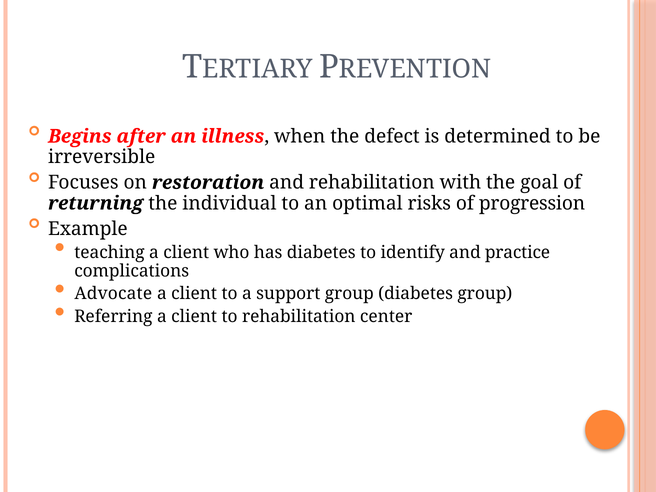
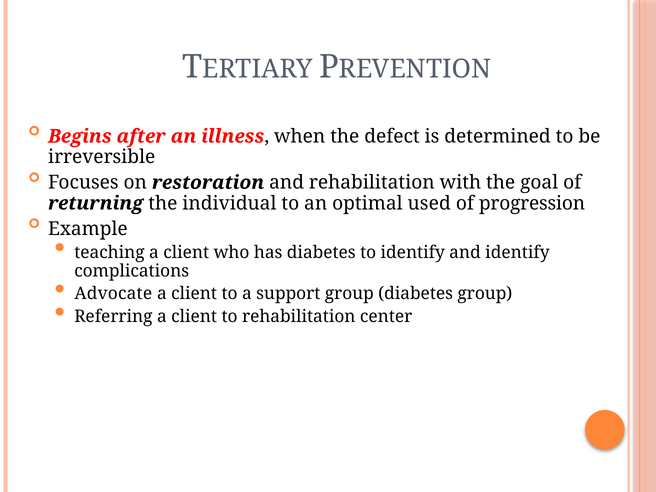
risks: risks -> used (429, 203)
and practice: practice -> identify (517, 252)
